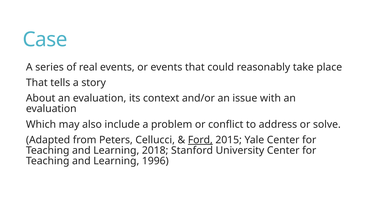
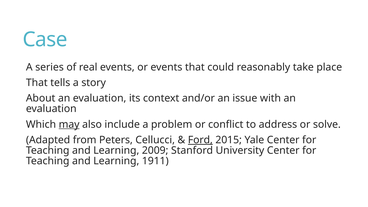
may underline: none -> present (69, 124)
2018: 2018 -> 2009 (155, 150)
1996: 1996 -> 1911 (155, 161)
